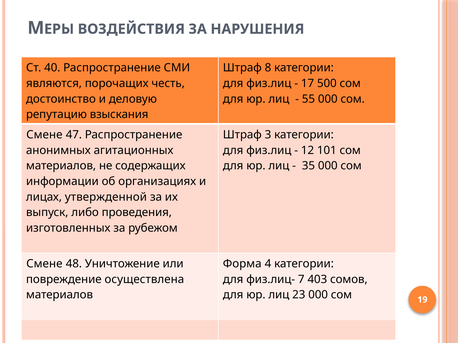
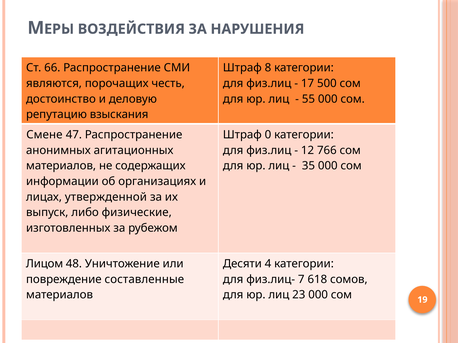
40: 40 -> 66 (52, 68)
3: 3 -> 0 (268, 135)
101: 101 -> 766 (327, 150)
проведения: проведения -> физические (137, 213)
Смене: Смене -> Лицом (45, 264)
Форма: Форма -> Десяти (242, 264)
осуществлена: осуществлена -> составленные (144, 280)
403: 403 -> 618 (317, 280)
